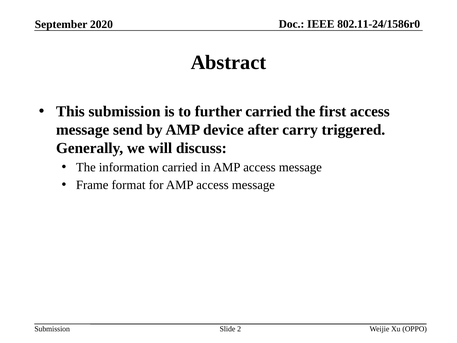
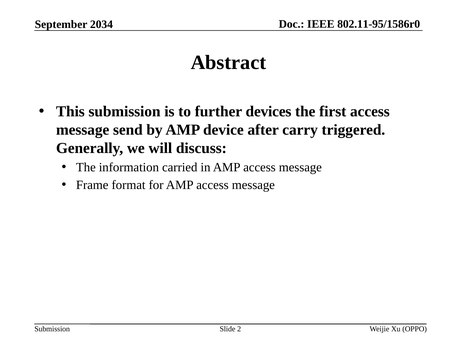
802.11-24/1586r0: 802.11-24/1586r0 -> 802.11-95/1586r0 (379, 24)
2020: 2020 -> 2034 (101, 24)
further carried: carried -> devices (269, 112)
